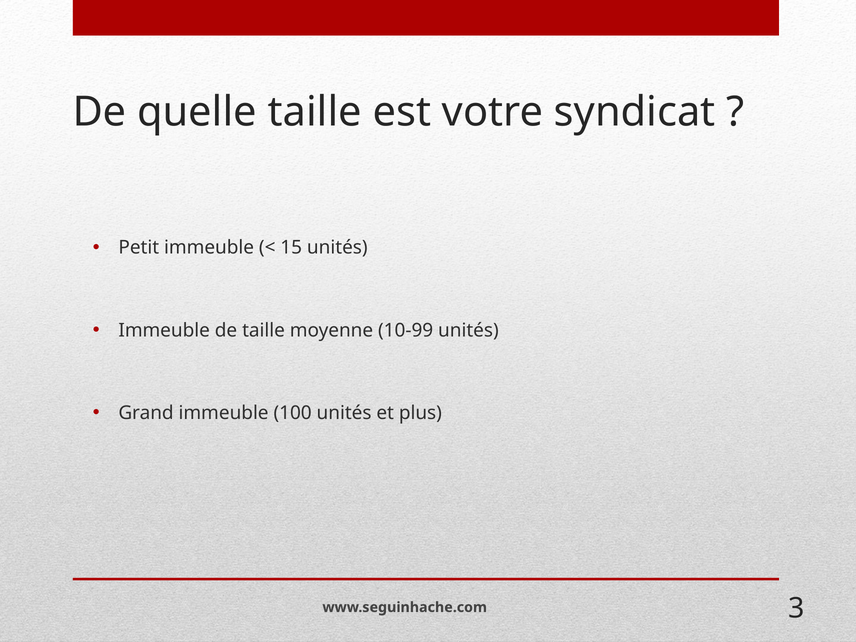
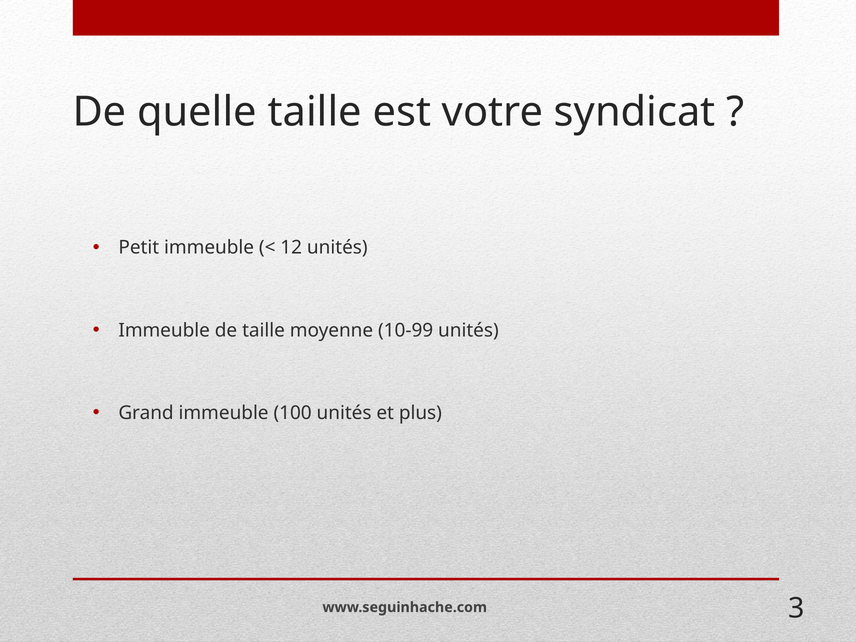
15: 15 -> 12 (291, 248)
